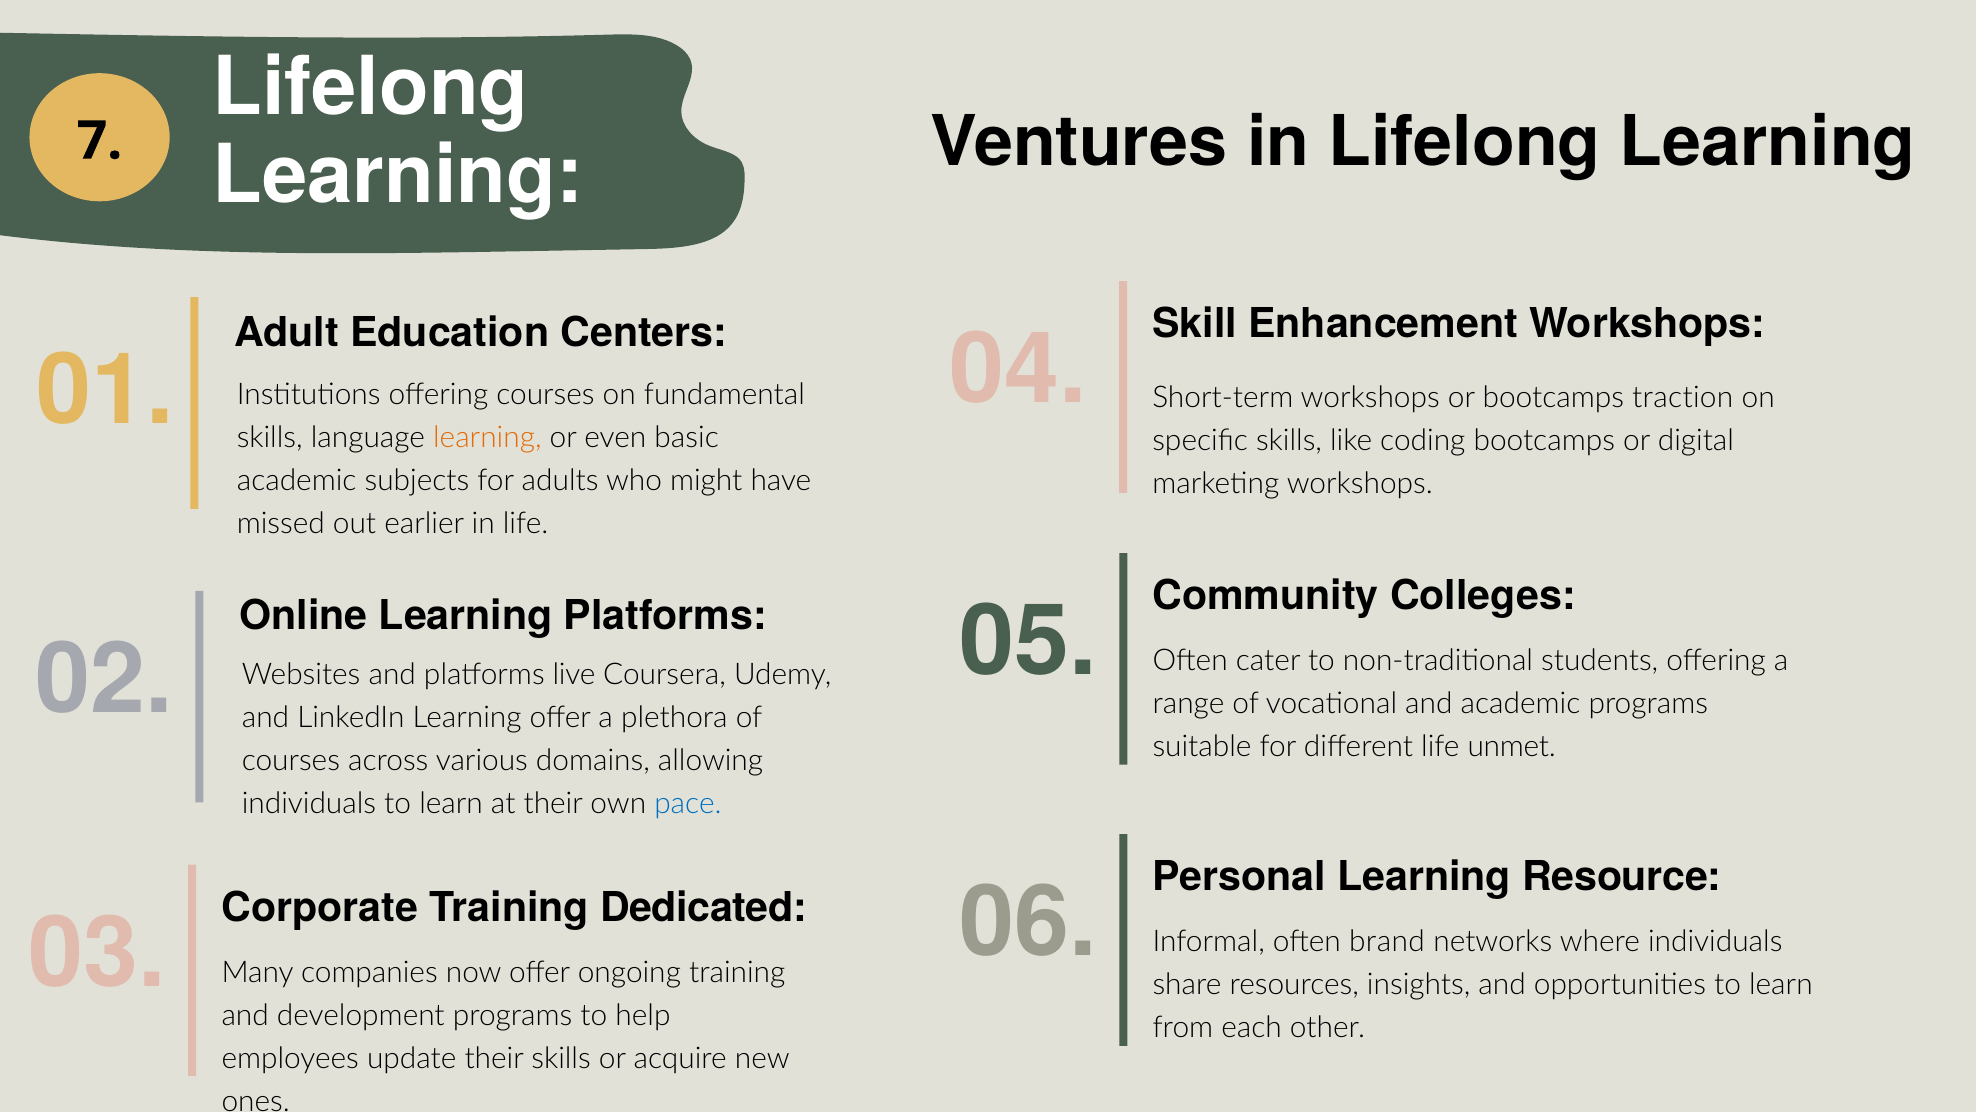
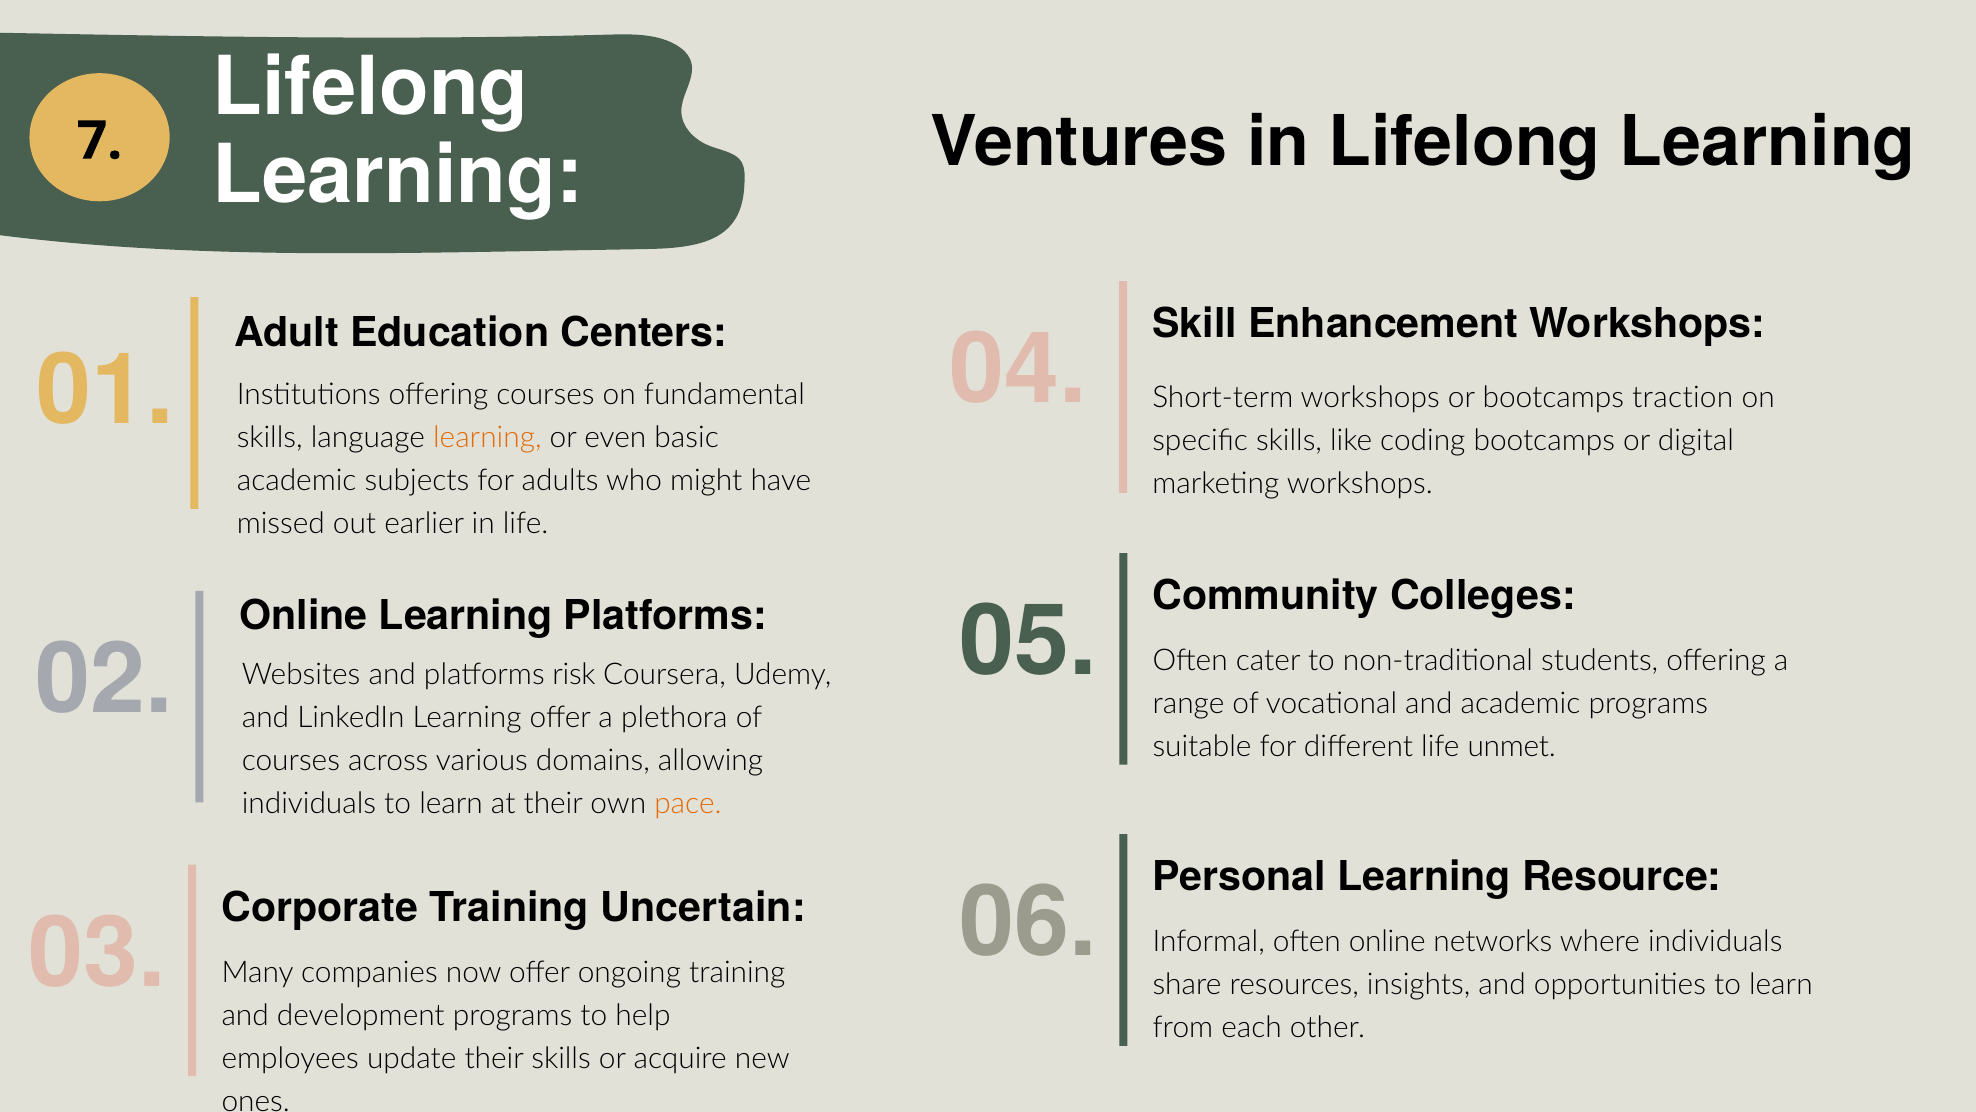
live: live -> risk (574, 675)
pace colour: blue -> orange (688, 804)
often brand: brand -> online (1387, 942)
Dedicated: Dedicated -> Uncertain (703, 907)
